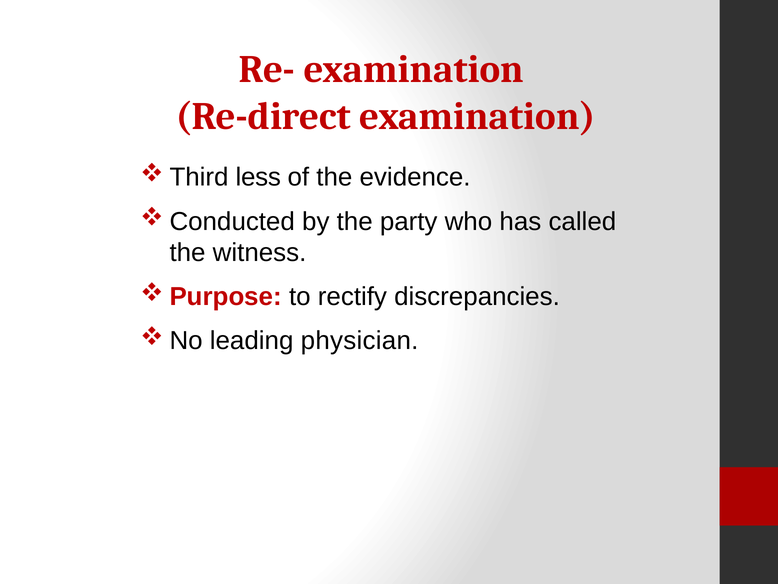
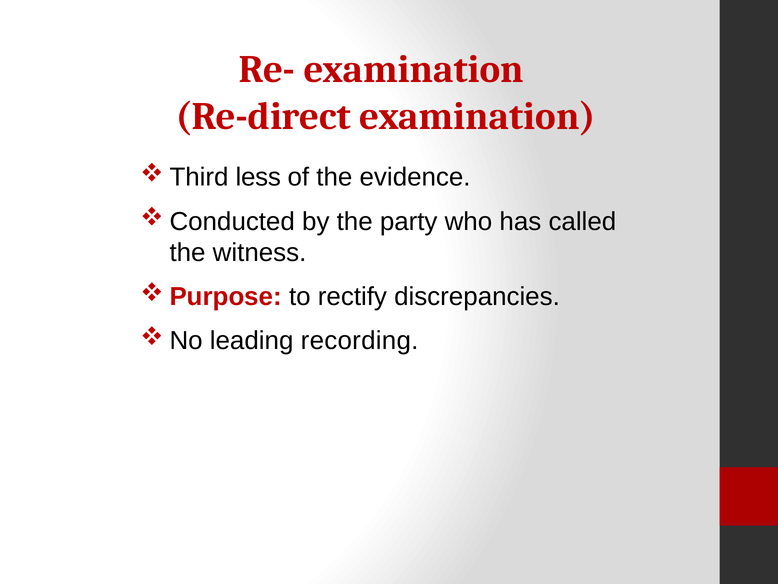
physician: physician -> recording (360, 341)
